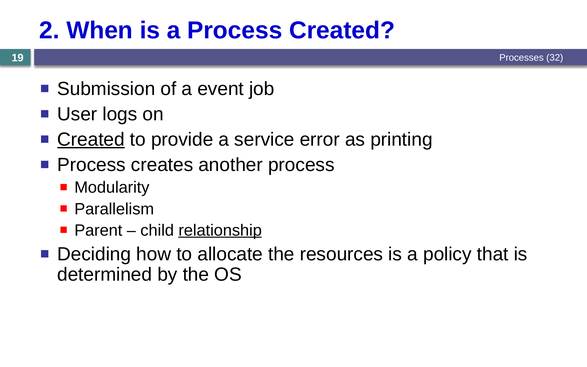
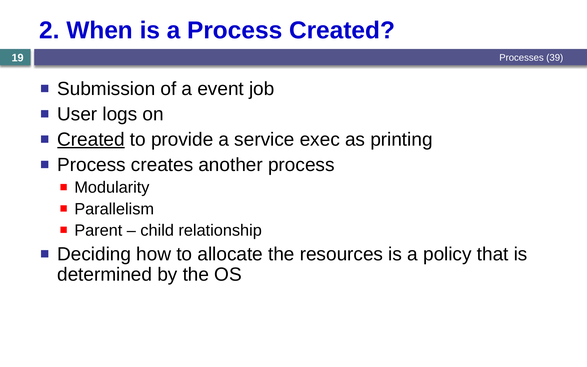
32: 32 -> 39 (555, 58)
error: error -> exec (320, 139)
relationship underline: present -> none (220, 230)
